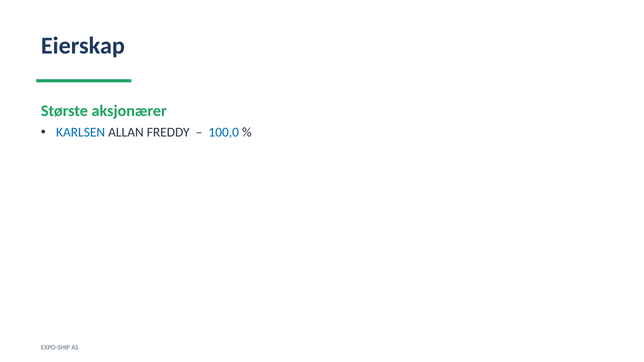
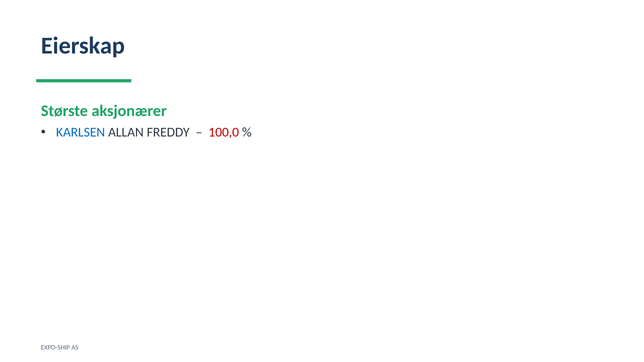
100,0 colour: blue -> red (224, 132)
